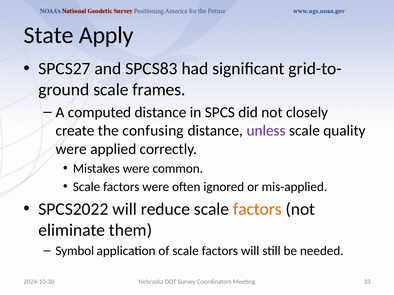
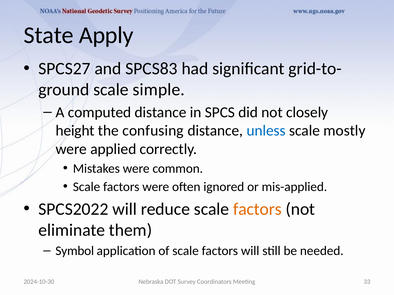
frames: frames -> simple (159, 90)
create: create -> height (75, 131)
unless colour: purple -> blue (266, 131)
quality: quality -> mostly (344, 131)
